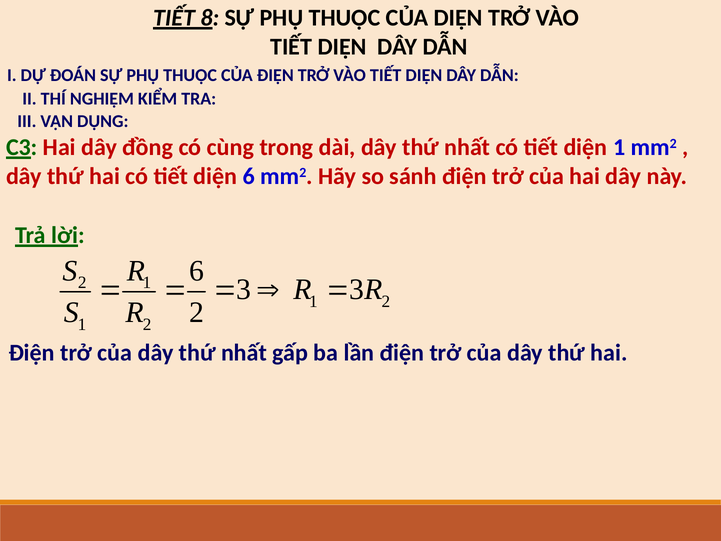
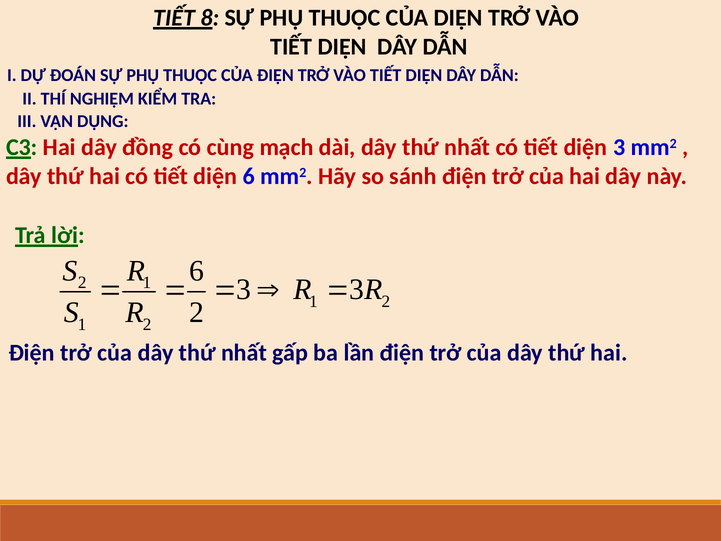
trong: trong -> mạch (287, 147)
diện 1: 1 -> 3 (619, 147)
